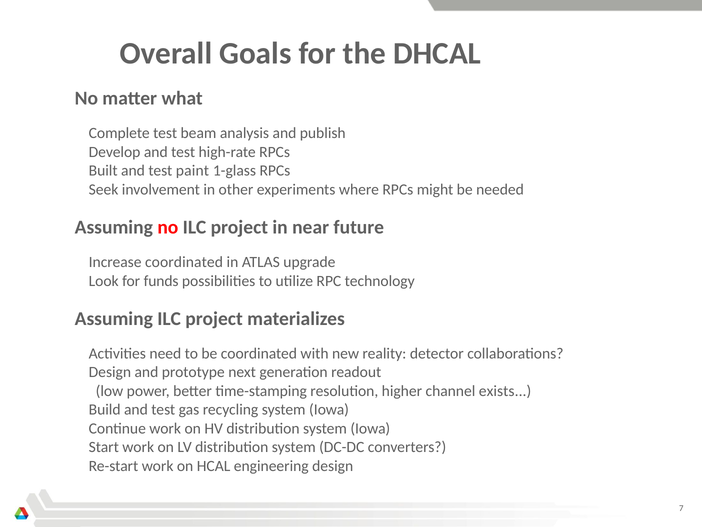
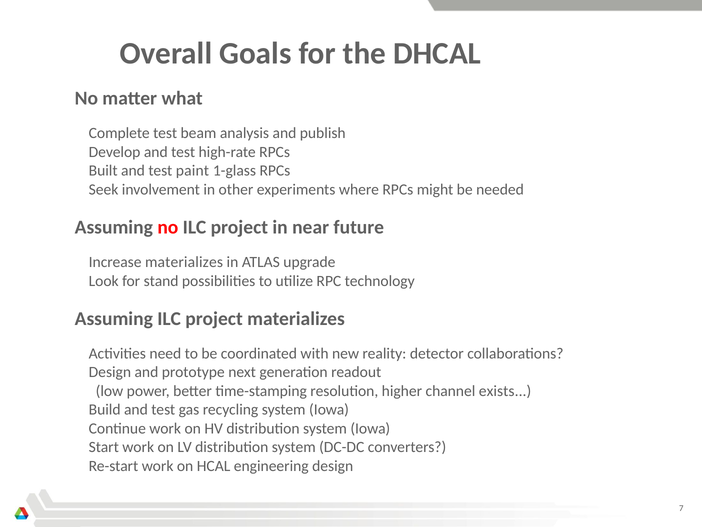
Increase coordinated: coordinated -> materializes (184, 262)
funds: funds -> stand (161, 281)
